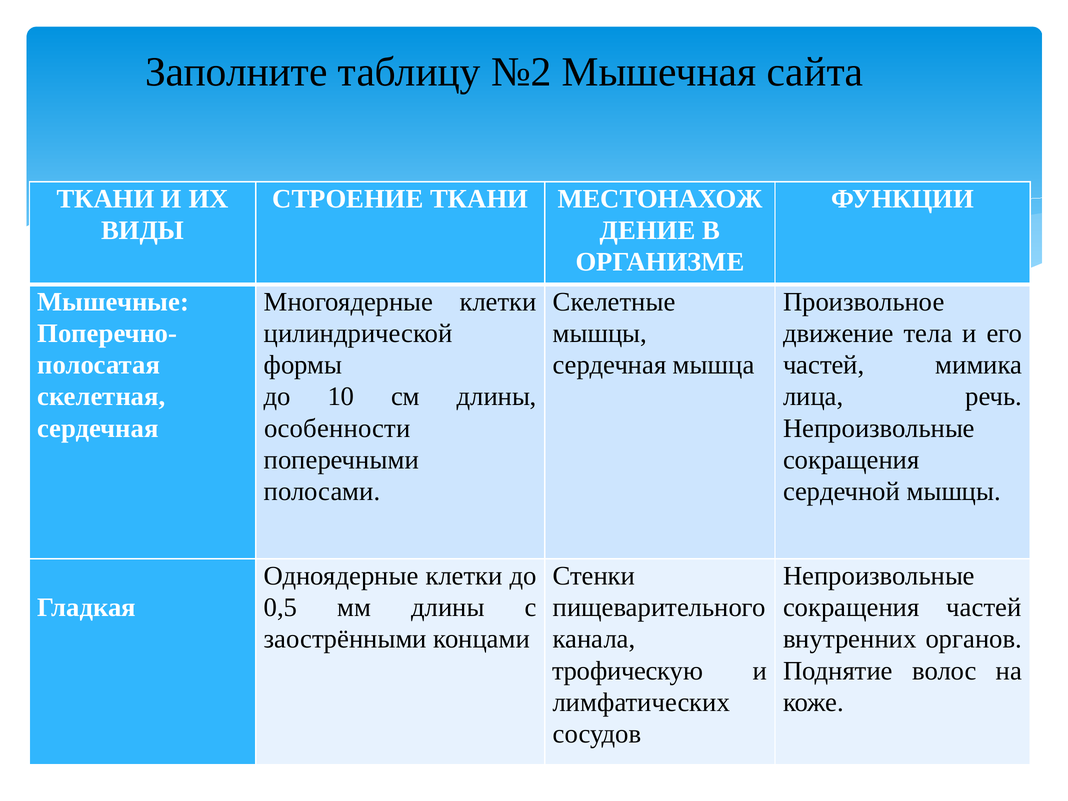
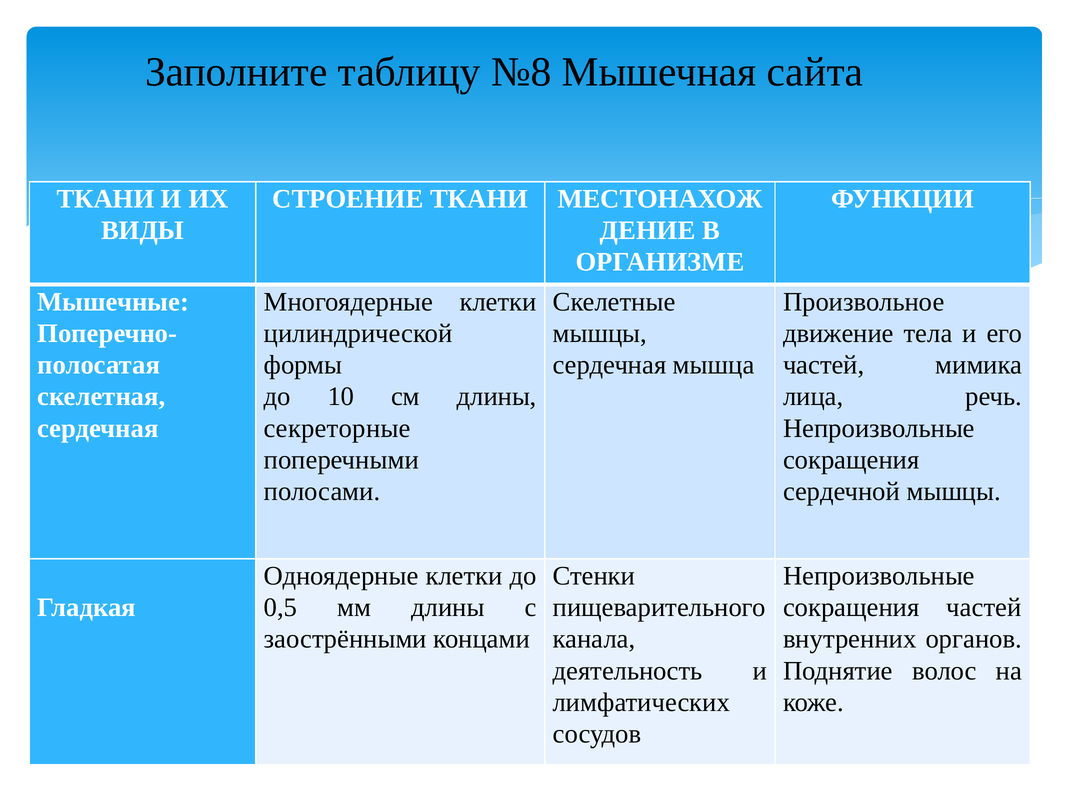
№2: №2 -> №8 (521, 72)
особенности: особенности -> секреторные (337, 428)
трофическую: трофическую -> деятельность (628, 671)
